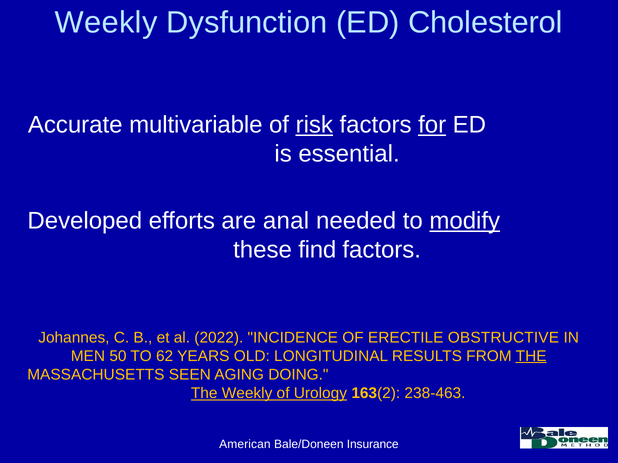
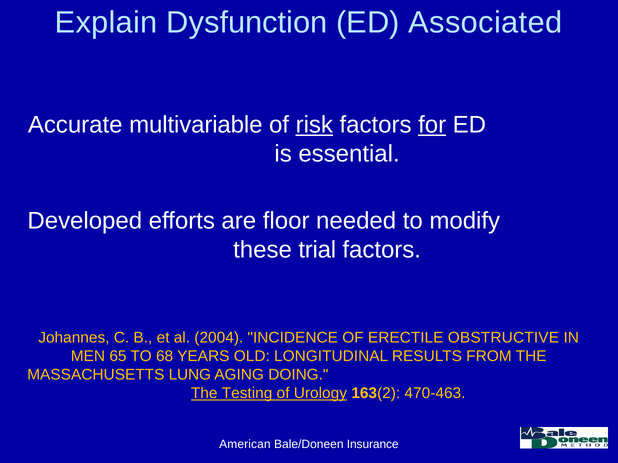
Weekly: Weekly -> Explain (106, 23)
Cholesterol: Cholesterol -> Associated (485, 23)
anal: anal -> floor (286, 221)
modify underline: present -> none (465, 221)
find: find -> trial (317, 250)
2022: 2022 -> 2004 (219, 338)
50: 50 -> 65 (118, 356)
62: 62 -> 68 (165, 356)
THE underline: present -> none (531, 356)
SEEN: SEEN -> LUNG (190, 375)
The Weekly: Weekly -> Testing (247, 393)
238-463: 238-463 -> 470-463 (435, 393)
